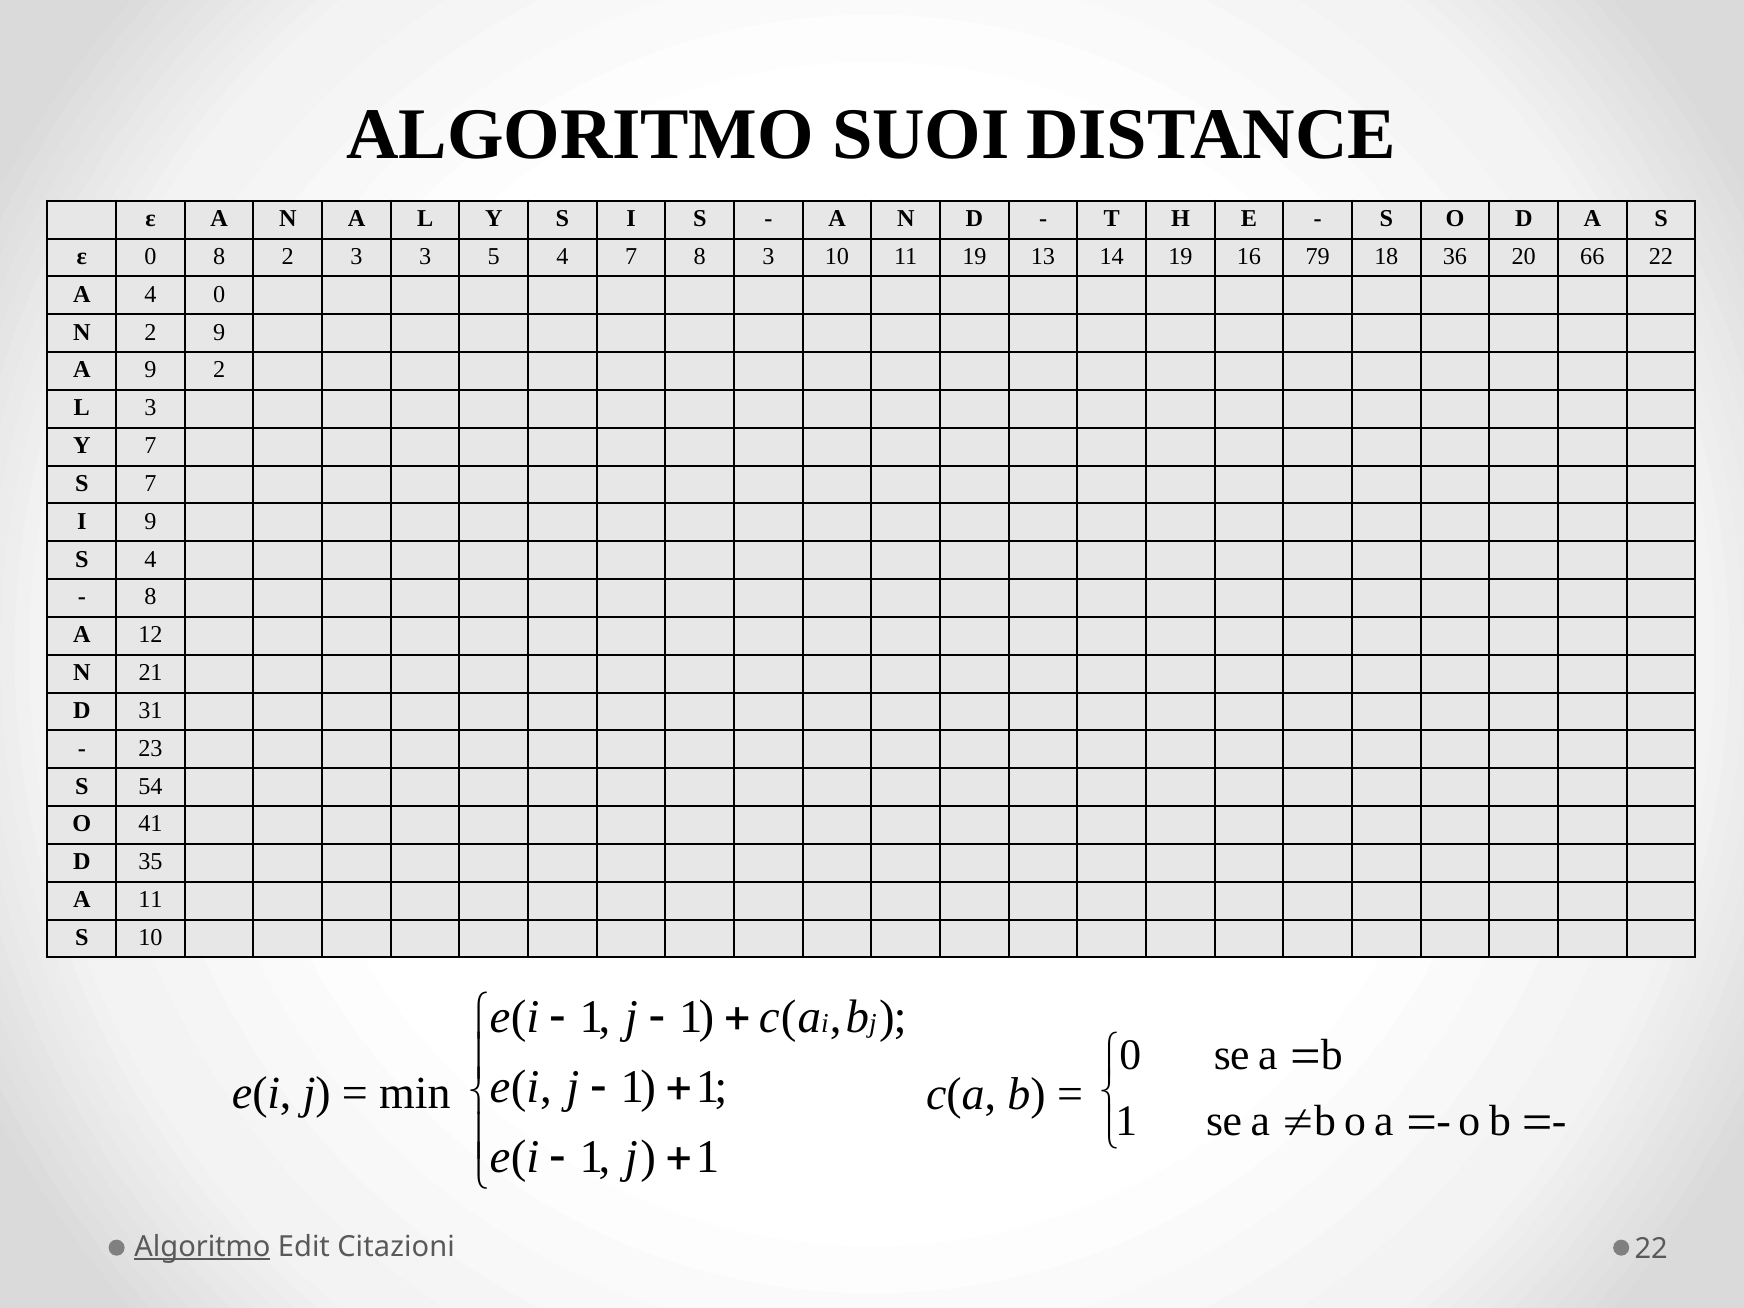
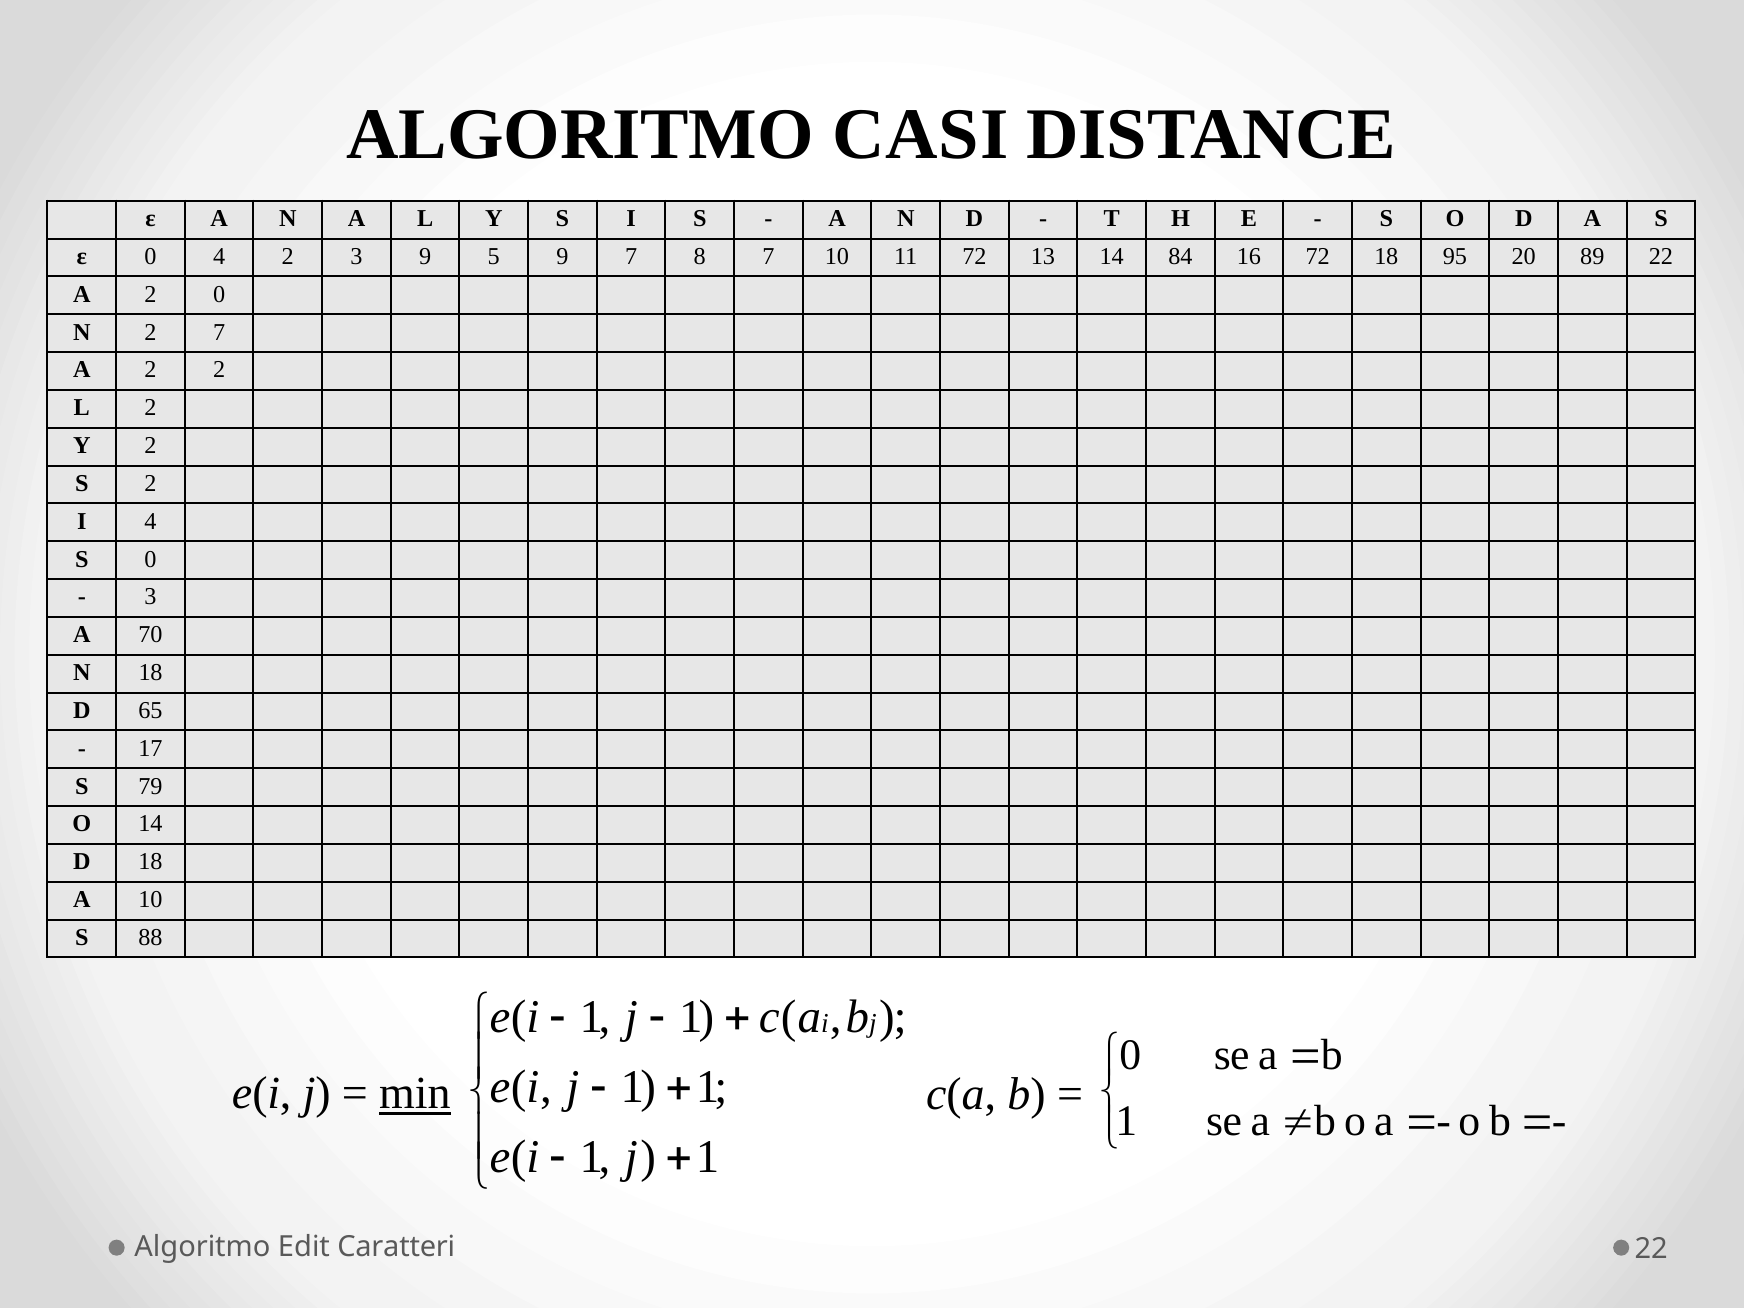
SUOI: SUOI -> CASI (921, 134)
0 8: 8 -> 4 (219, 256)
3 3: 3 -> 9 (425, 256)
5 4: 4 -> 9 (562, 256)
8 3: 3 -> 7 (768, 256)
11 19: 19 -> 72 (974, 256)
14 19: 19 -> 84 (1180, 256)
16 79: 79 -> 72 (1318, 256)
36: 36 -> 95 (1455, 256)
66: 66 -> 89 (1592, 256)
4: 4 -> 2 (150, 294)
2 9: 9 -> 7 (219, 332)
9: 9 -> 2 (150, 370)
L 3: 3 -> 2 (150, 408)
Y 7: 7 -> 2 (150, 446)
S 7: 7 -> 2 (150, 483)
I 9: 9 -> 4 (150, 521)
S 4: 4 -> 0 (150, 559)
8: 8 -> 3 (150, 597)
12: 12 -> 70 (150, 635)
N 21: 21 -> 18 (151, 673)
31: 31 -> 65 (150, 710)
23: 23 -> 17 (150, 748)
54: 54 -> 79 (150, 786)
O 41: 41 -> 14 (150, 824)
D 35: 35 -> 18 (150, 862)
A 11: 11 -> 10 (150, 900)
S 10: 10 -> 88 (150, 937)
min underline: none -> present (415, 1093)
Algoritmo underline: present -> none (202, 1247)
Citazioni: Citazioni -> Caratteri (396, 1247)
